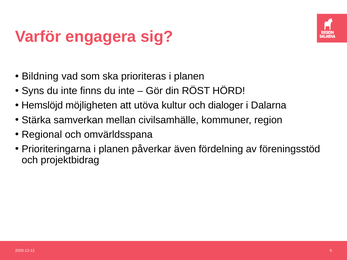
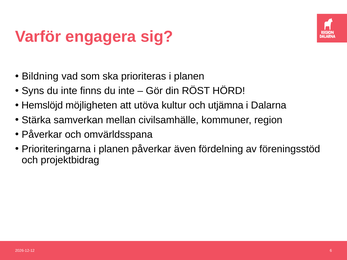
dialoger: dialoger -> utjämna (226, 106)
Regional: Regional -> Påverkar (42, 135)
